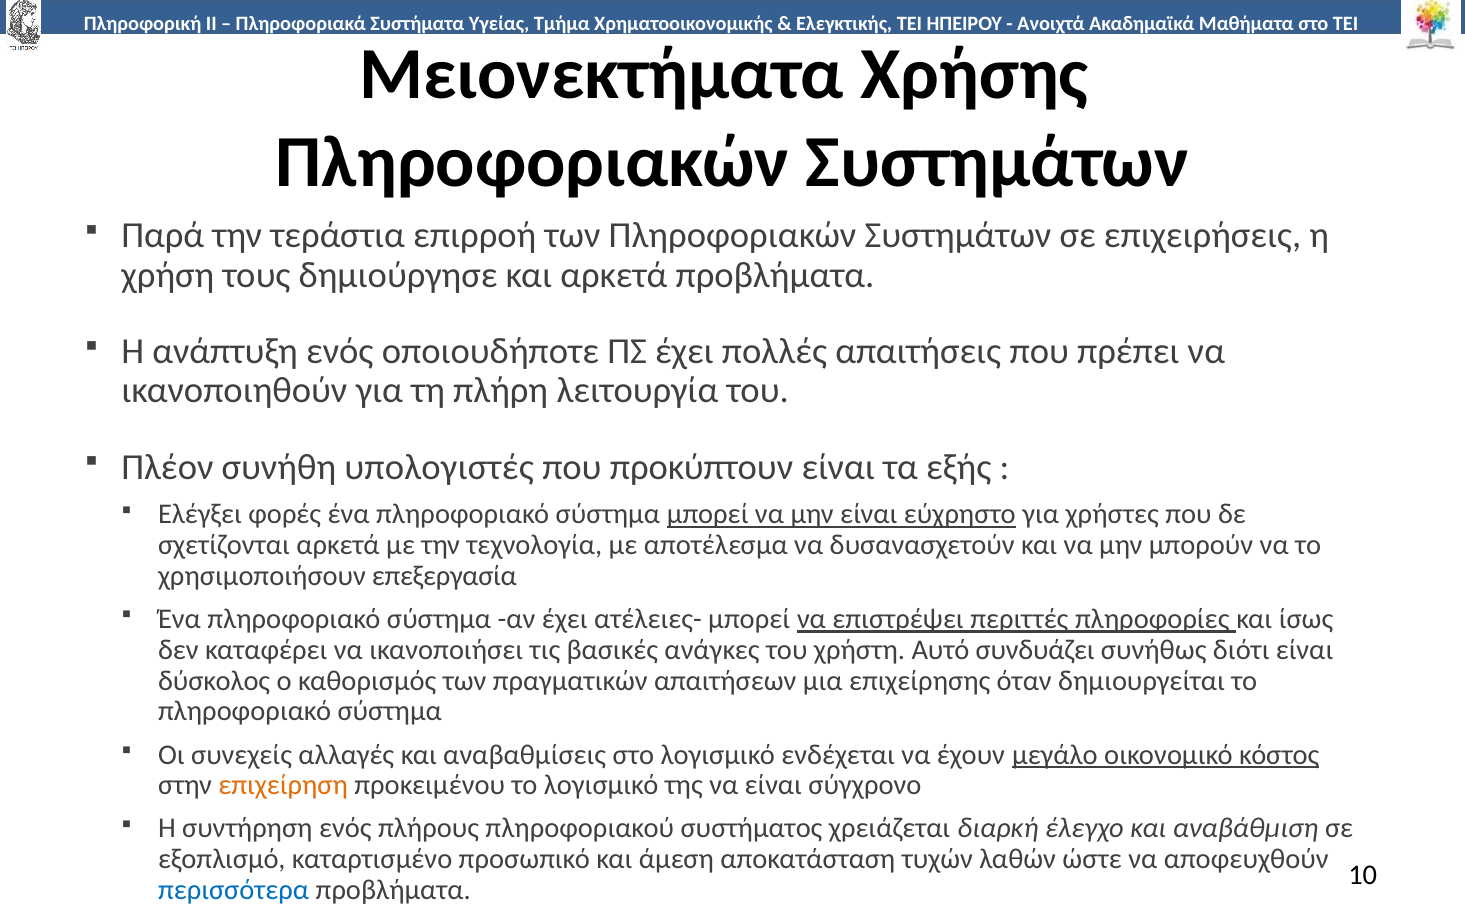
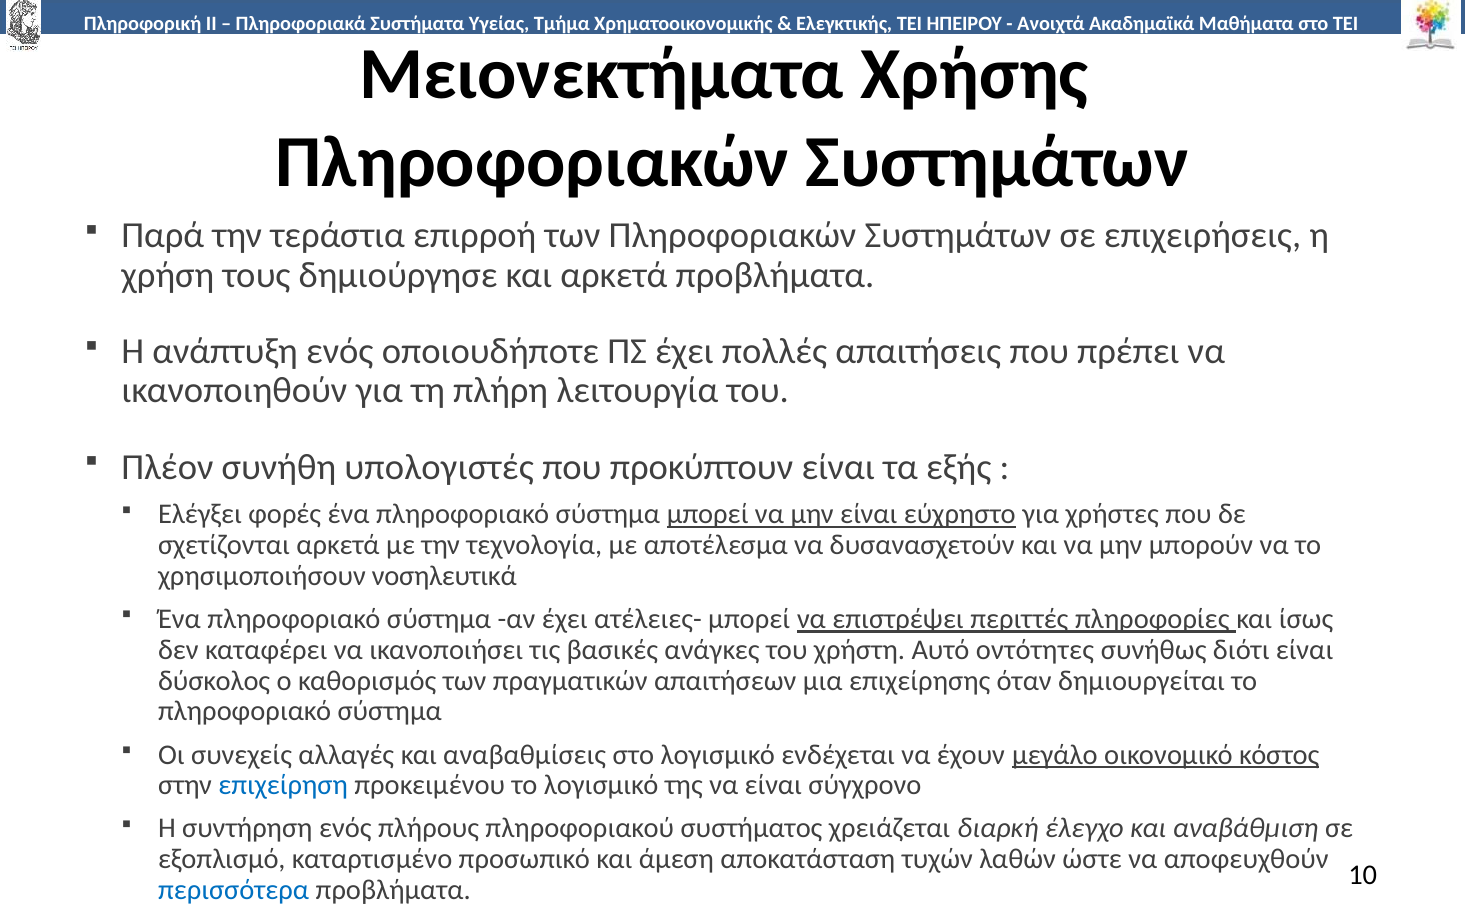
επεξεργασία: επεξεργασία -> νοσηλευτικά (444, 576)
συνδυάζει: συνδυάζει -> οντότητες (1035, 650)
επιχείρηση colour: orange -> blue (283, 785)
